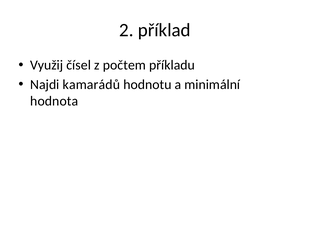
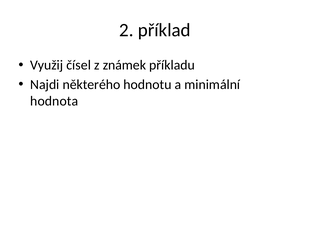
počtem: počtem -> známek (124, 65)
kamarádů: kamarádů -> některého (91, 84)
